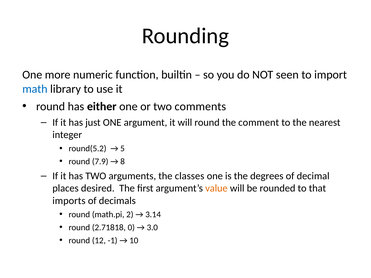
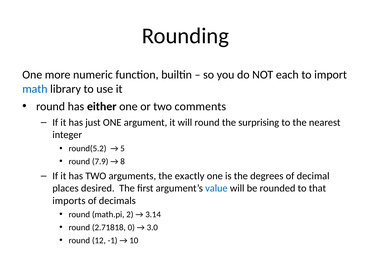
seen: seen -> each (287, 75)
comment: comment -> surprising (259, 123)
classes: classes -> exactly (190, 176)
value colour: orange -> blue (216, 188)
